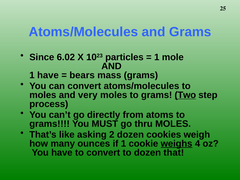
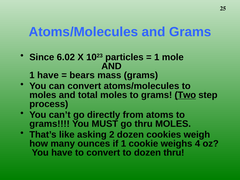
very: very -> total (88, 95)
weighs underline: present -> none (177, 144)
dozen that: that -> thru (174, 153)
